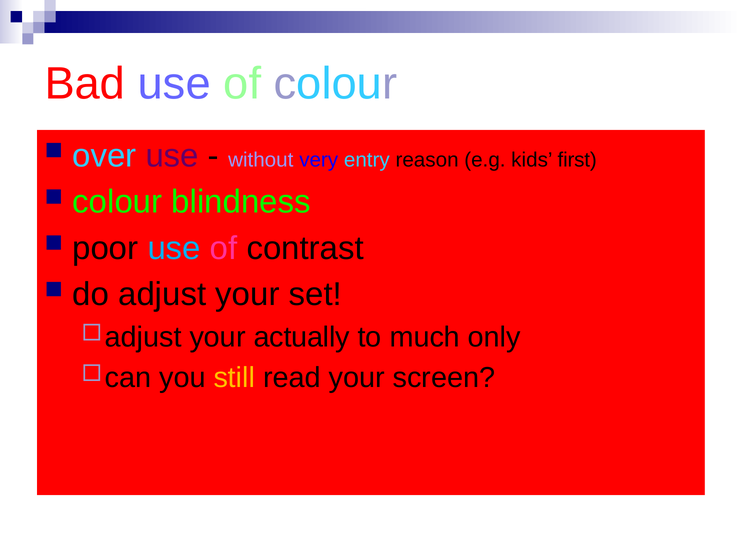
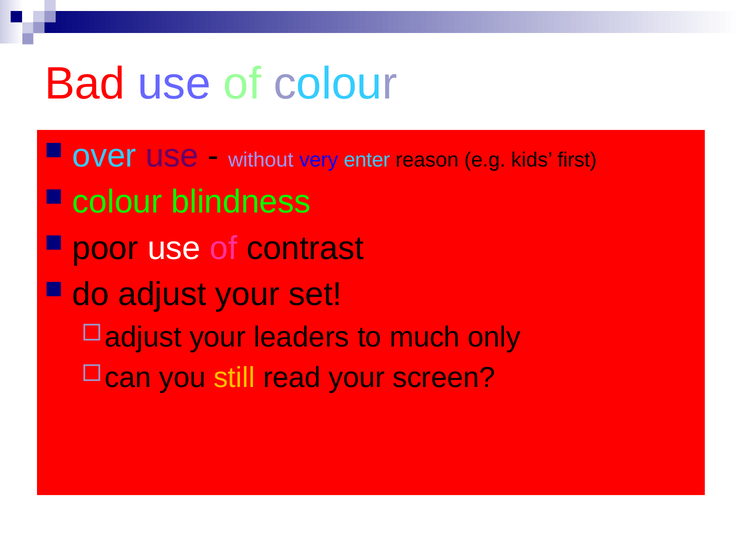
entry: entry -> enter (367, 160)
use colour: light blue -> white (174, 248)
actually: actually -> leaders (301, 337)
